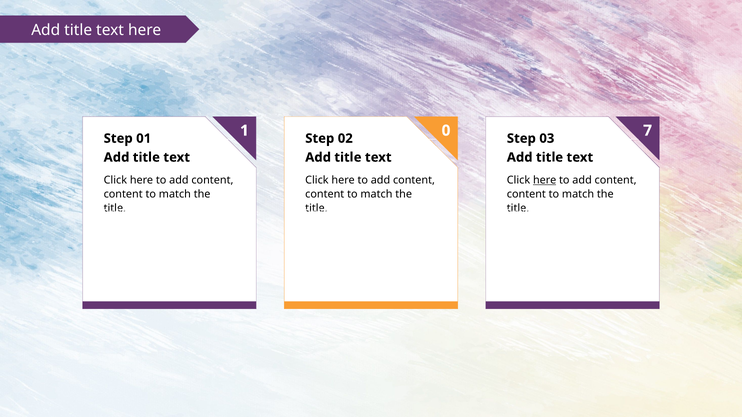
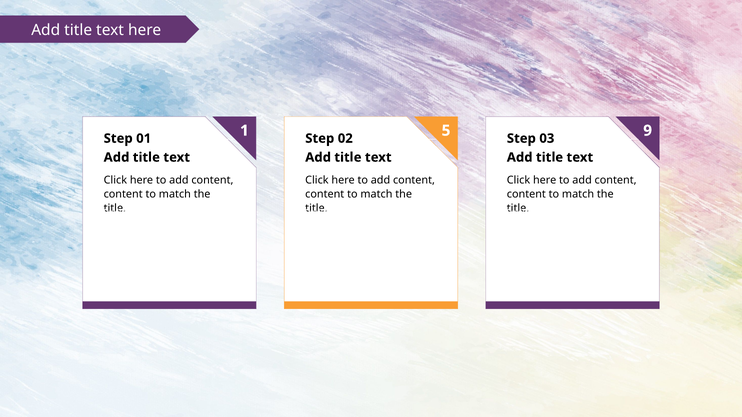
0: 0 -> 5 (446, 131)
7: 7 -> 9 (648, 131)
here underline: present -> none (545, 180)
